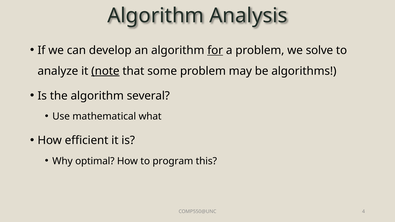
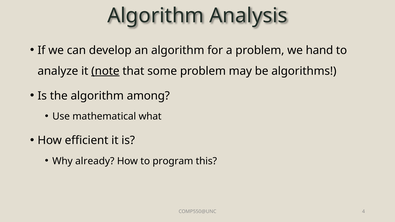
for underline: present -> none (215, 50)
solve: solve -> hand (319, 50)
several: several -> among (148, 96)
optimal: optimal -> already (95, 161)
